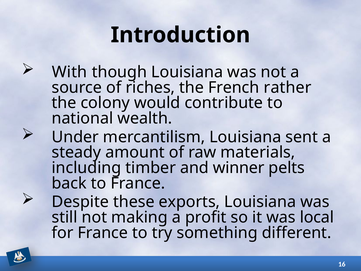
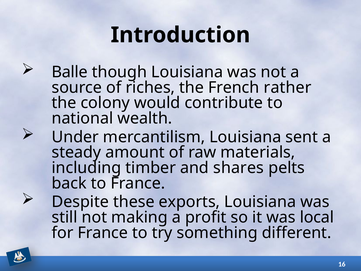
With: With -> Balle (70, 72)
winner: winner -> shares (239, 168)
